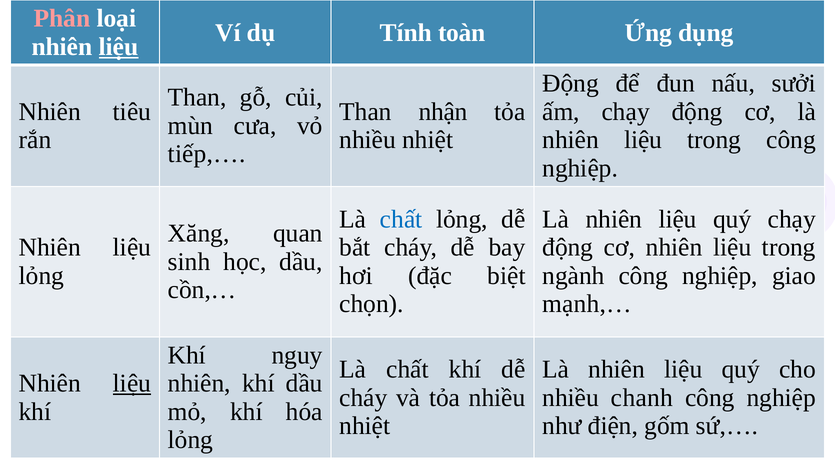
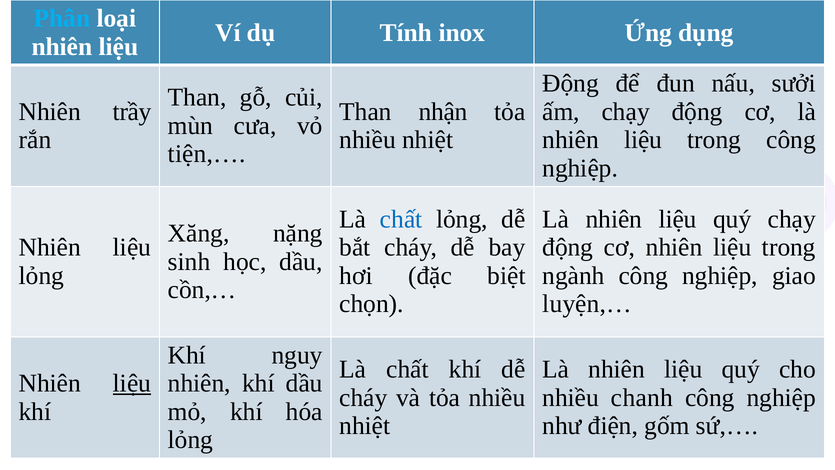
Phân colour: pink -> light blue (62, 18)
toàn: toàn -> inox (462, 33)
liệu underline: present -> none (119, 47)
tiêu: tiêu -> trầy (132, 112)
tiếp,…: tiếp,… -> tiện,… (207, 154)
quan: quan -> nặng (298, 233)
mạnh,…: mạnh,… -> luyện,… (587, 304)
